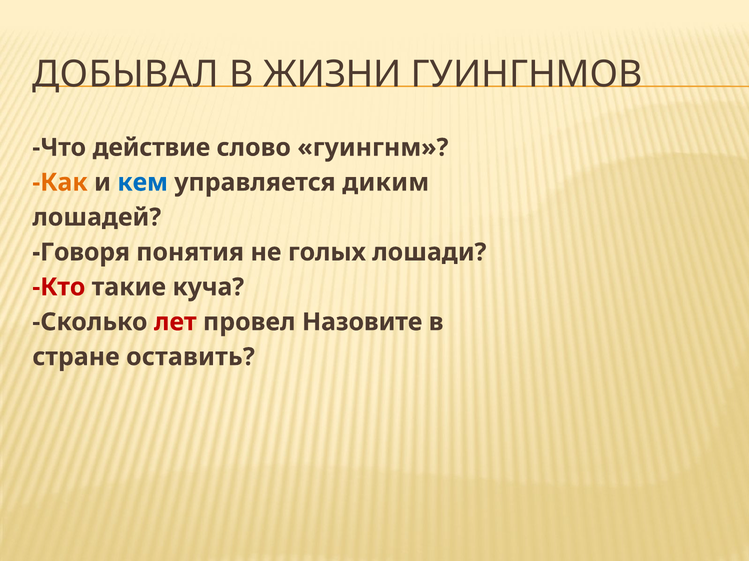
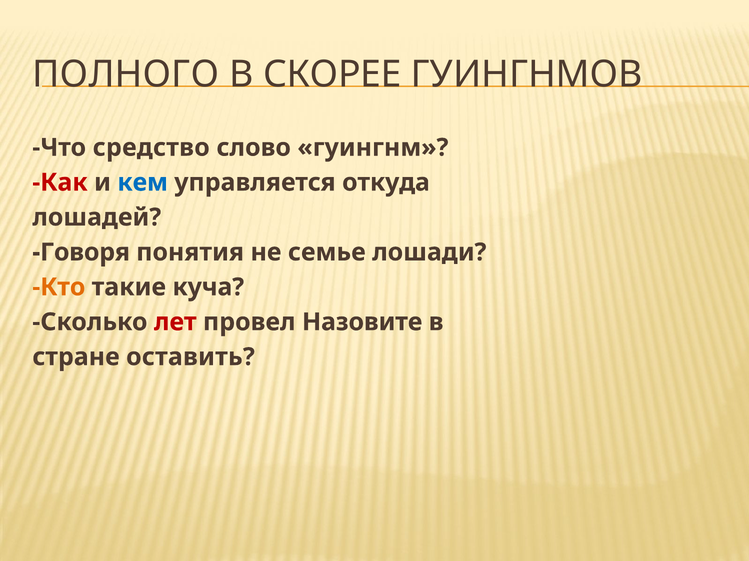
ДОБЫВАЛ: ДОБЫВАЛ -> ПОЛНОГО (126, 74)
ЖИЗНИ: ЖИЗНИ -> СКОРЕЕ (332, 74)
действие: действие -> средство (151, 148)
Как colour: orange -> red (60, 183)
диким: диким -> откуда (386, 183)
голых: голых -> семье (327, 253)
Кто colour: red -> orange (59, 287)
